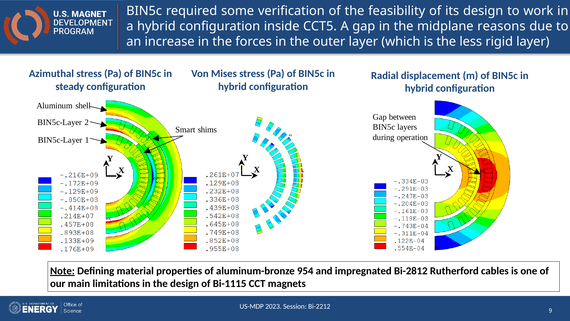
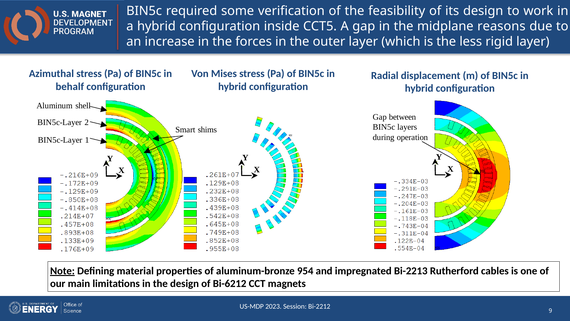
steady: steady -> behalf (70, 86)
Bi-2812: Bi-2812 -> Bi-2213 (411, 271)
Bi-1115: Bi-1115 -> Bi-6212 (230, 283)
